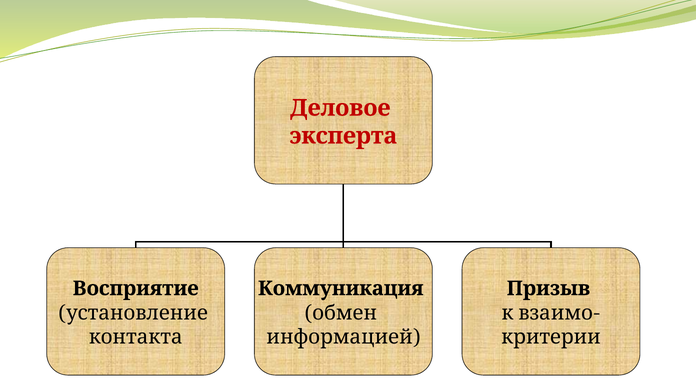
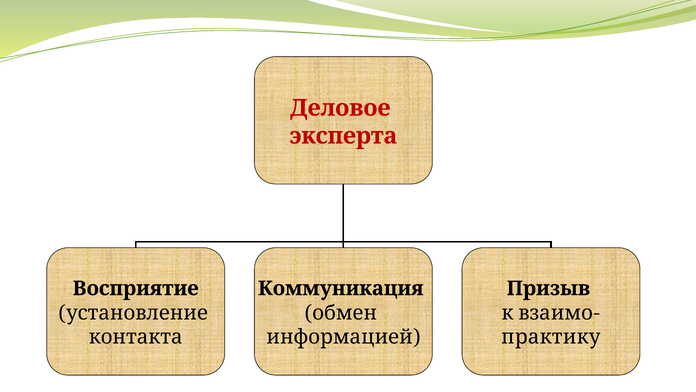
критерии: критерии -> практику (551, 337)
